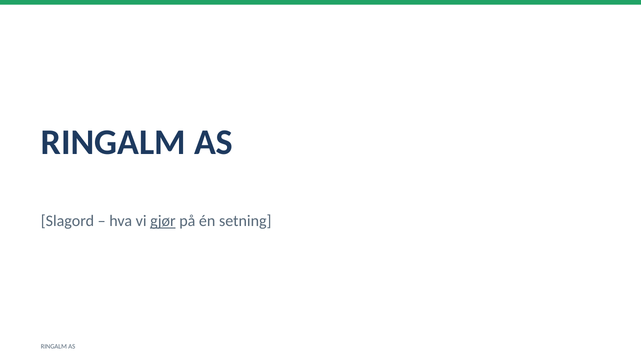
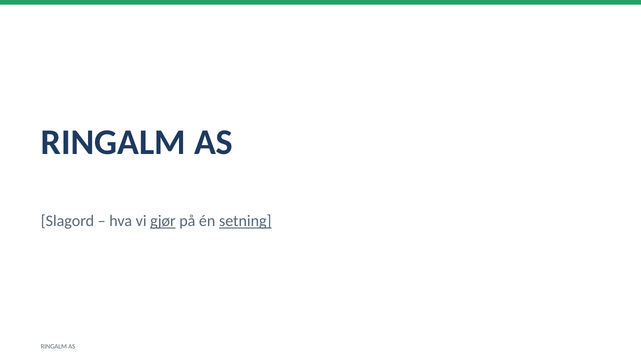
setning underline: none -> present (245, 221)
